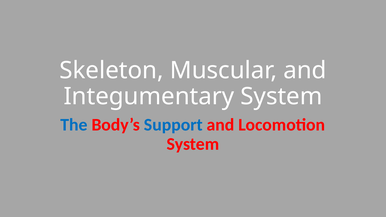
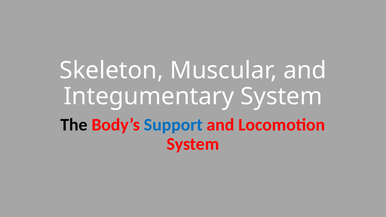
The colour: blue -> black (74, 125)
